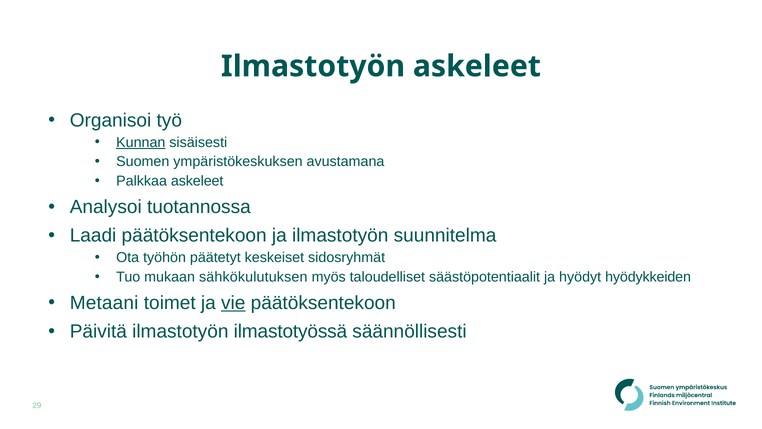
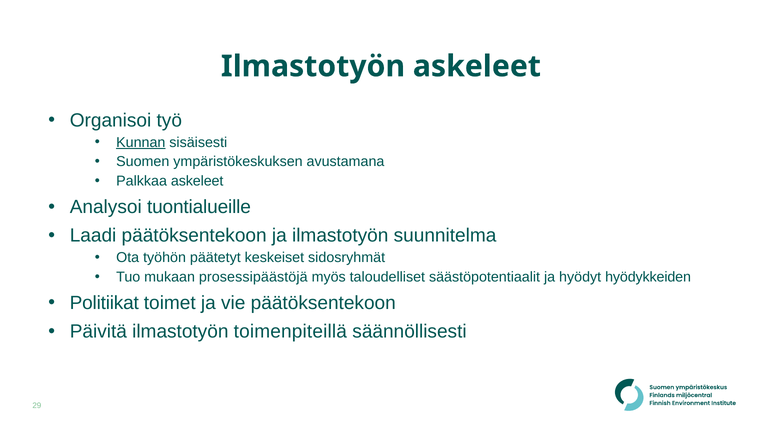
tuotannossa: tuotannossa -> tuontialueille (199, 207)
sähkökulutuksen: sähkökulutuksen -> prosessipäästöjä (253, 277)
Metaani: Metaani -> Politiikat (104, 303)
vie underline: present -> none (233, 303)
ilmastotyössä: ilmastotyössä -> toimenpiteillä (290, 331)
